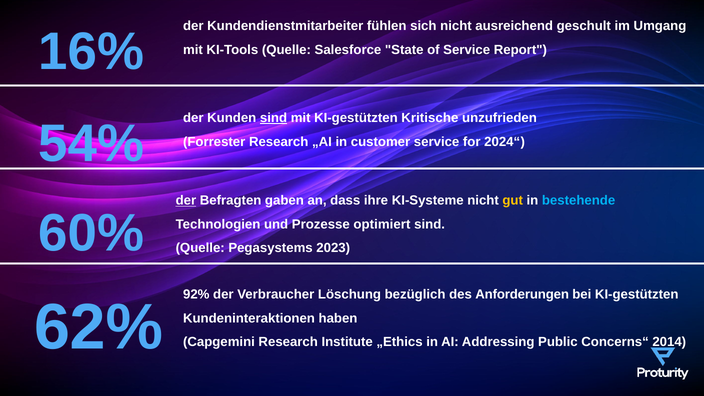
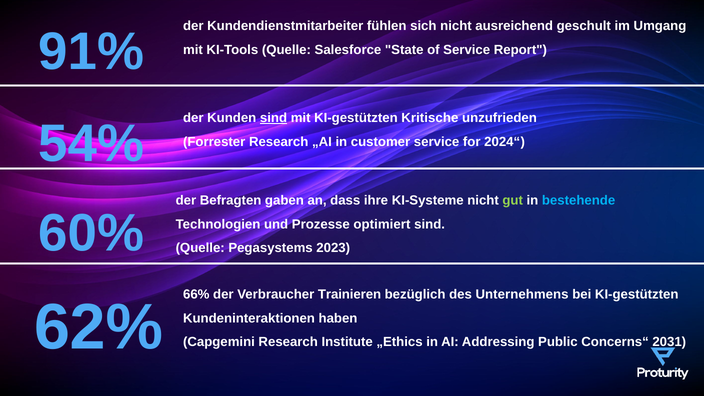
16%: 16% -> 91% (91, 52)
der underline: present -> none (186, 201)
gut colour: yellow -> light green (513, 201)
92%: 92% -> 66% (196, 294)
Löschung: Löschung -> Trainieren (350, 294)
Anforderungen: Anforderungen -> Unternehmens (522, 294)
2014: 2014 -> 2031 (669, 342)
